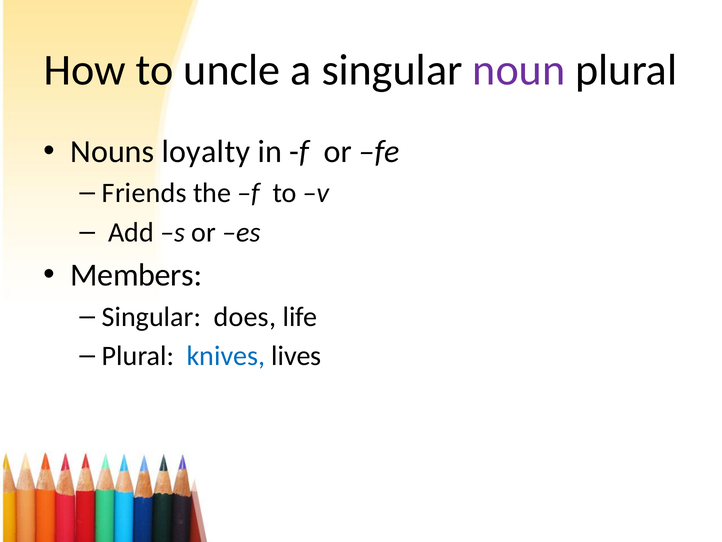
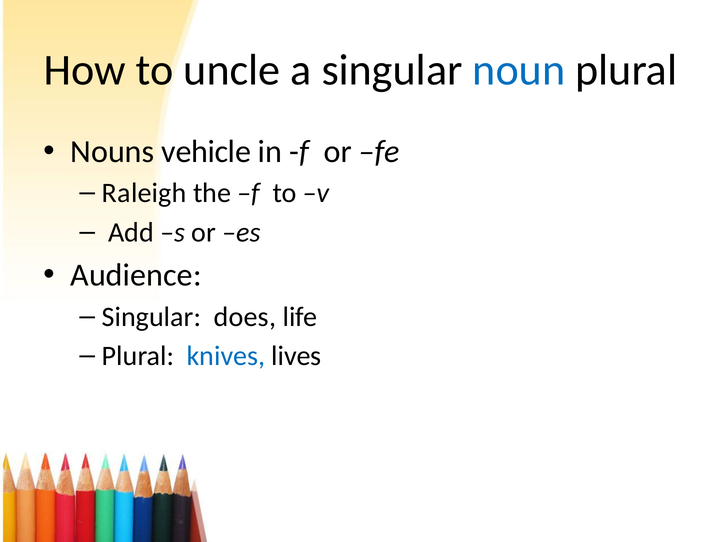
noun colour: purple -> blue (519, 70)
loyalty: loyalty -> vehicle (206, 151)
Friends: Friends -> Raleigh (144, 193)
Members: Members -> Audience (136, 275)
